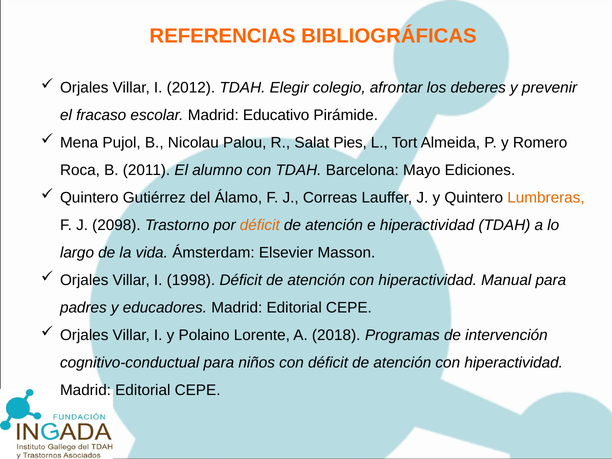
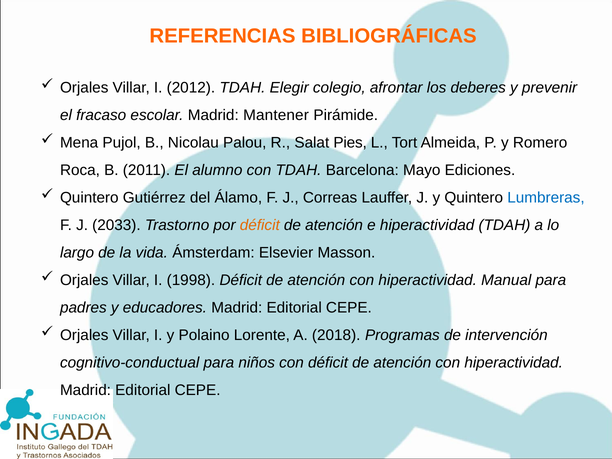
Educativo: Educativo -> Mantener (276, 115)
Lumbreras colour: orange -> blue (546, 198)
2098: 2098 -> 2033 (116, 225)
